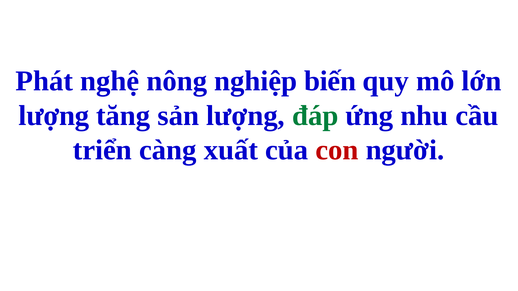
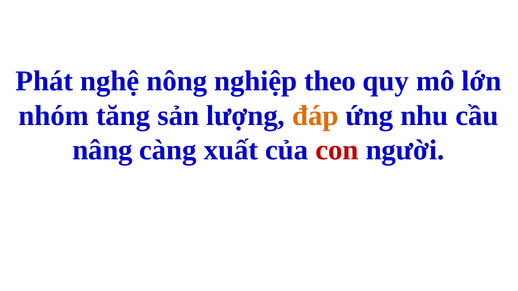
biến: biến -> theo (330, 81)
lượng: lượng -> nhóm (54, 116)
đáp colour: green -> orange (315, 116)
triển: triển -> nâng (103, 150)
